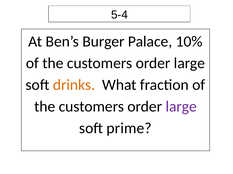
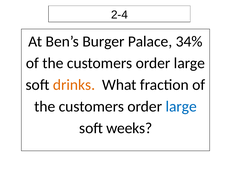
5-4: 5-4 -> 2-4 (119, 15)
10%: 10% -> 34% (189, 42)
large colour: purple -> blue (181, 107)
prime: prime -> weeks (129, 129)
